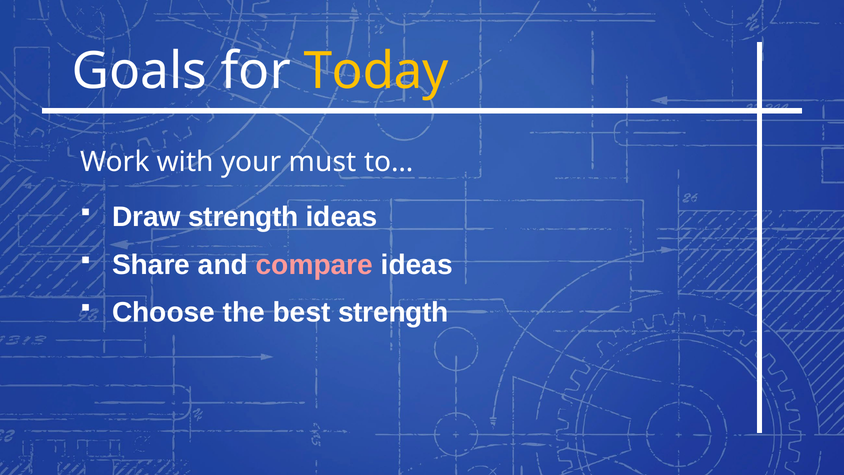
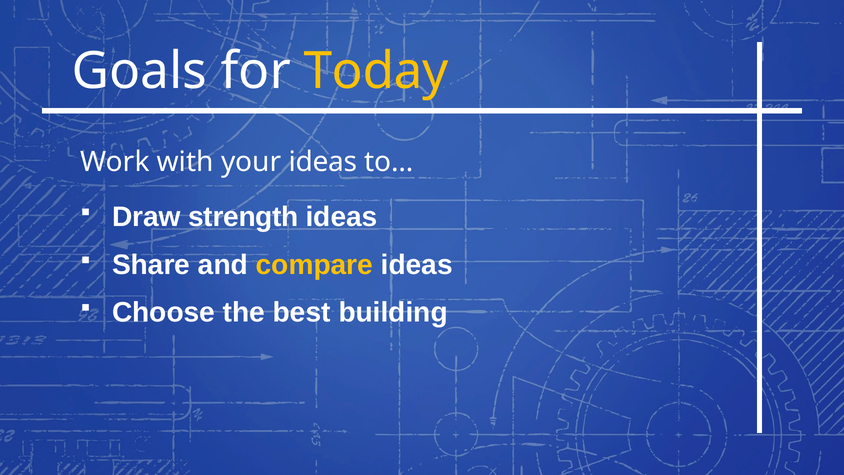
your must: must -> ideas (323, 162)
compare colour: pink -> yellow (314, 265)
best strength: strength -> building (393, 312)
